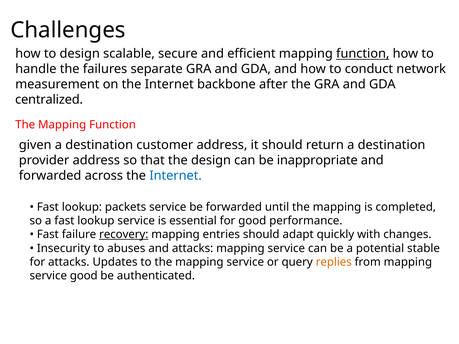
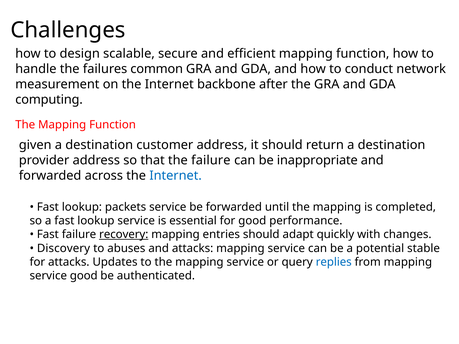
function underline: present -> none (363, 54)
separate: separate -> common (157, 69)
centralized: centralized -> computing (49, 100)
the design: design -> failure (211, 160)
Insecurity: Insecurity -> Discovery (64, 248)
replies colour: orange -> blue (334, 262)
